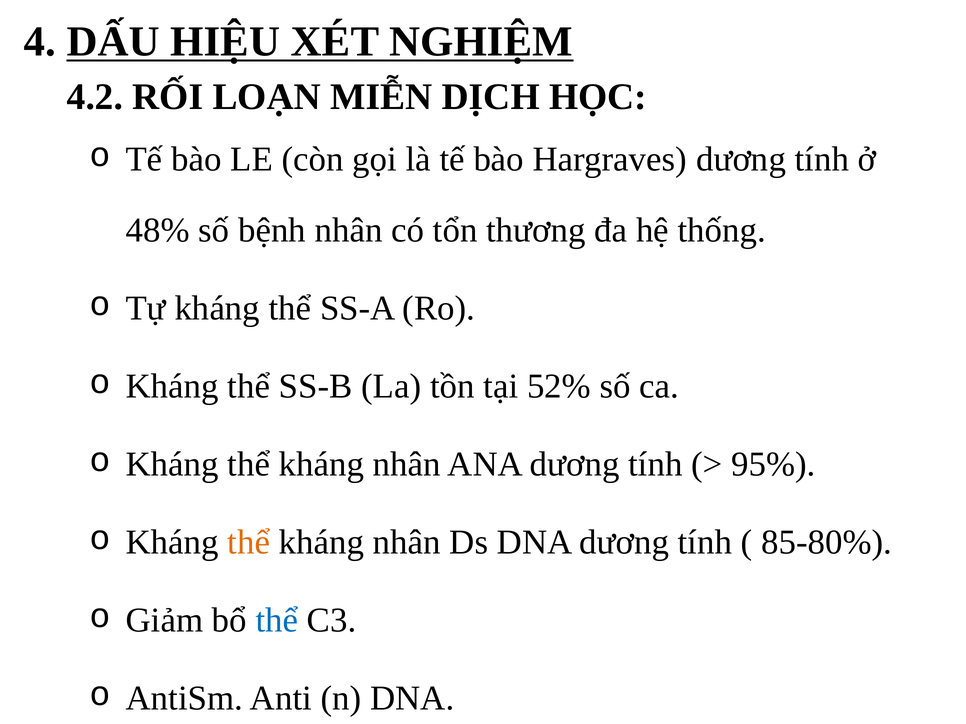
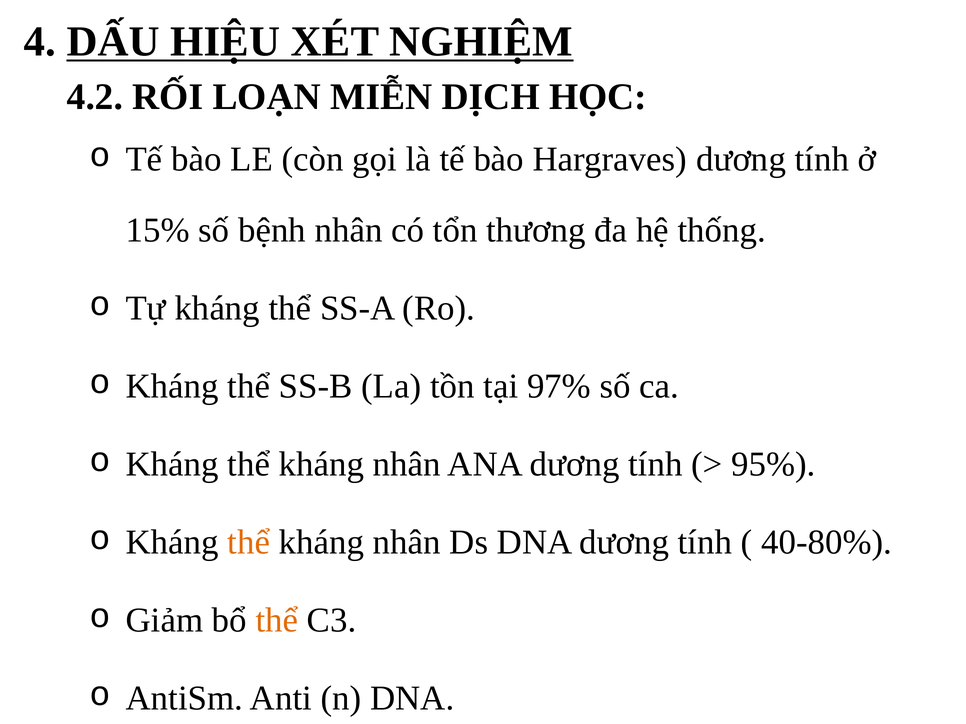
48%: 48% -> 15% (158, 230)
52%: 52% -> 97% (559, 387)
85-80%: 85-80% -> 40-80% (827, 543)
thể colour: blue -> orange (277, 621)
